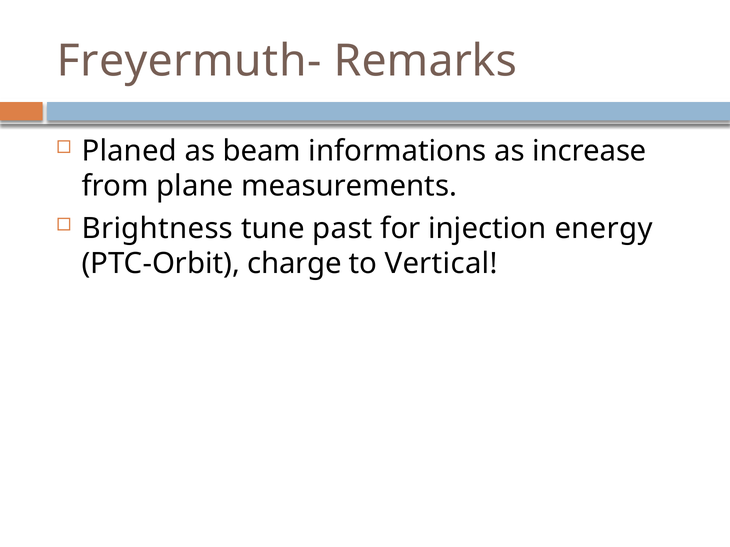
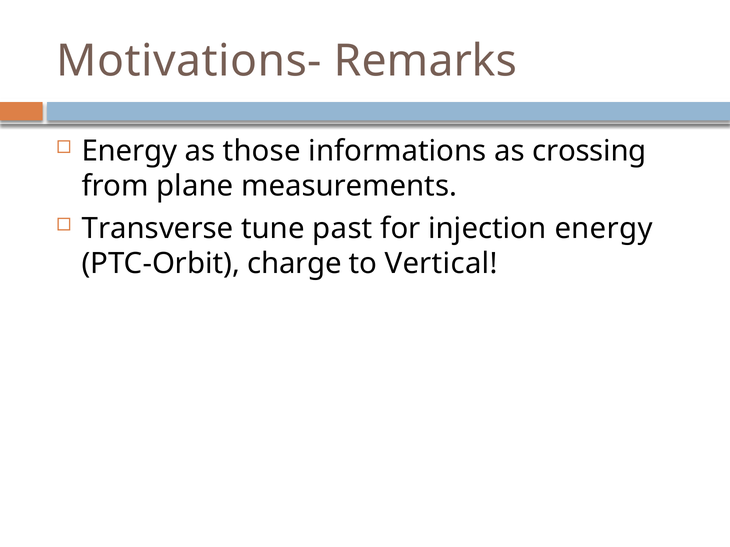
Freyermuth-: Freyermuth- -> Motivations- (189, 61)
Planed: Planed -> Energy (129, 151)
beam: beam -> those (262, 151)
increase: increase -> crossing (589, 151)
Brightness: Brightness -> Transverse (158, 229)
